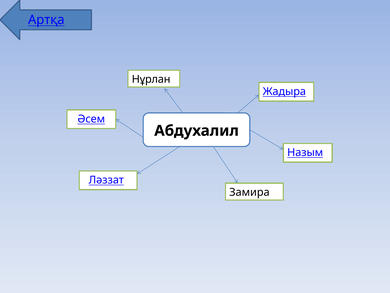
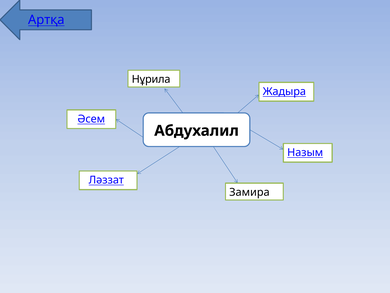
Нұрлан: Нұрлан -> Нұрила (151, 79)
